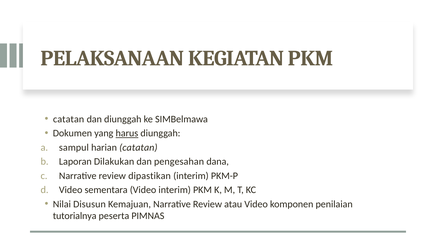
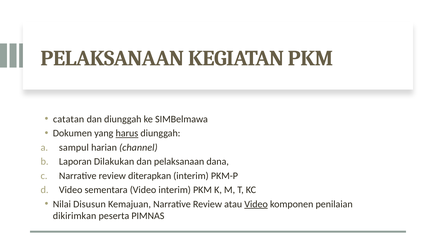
harian catatan: catatan -> channel (138, 148)
dan pengesahan: pengesahan -> pelaksanaan (179, 162)
dipastikan: dipastikan -> diterapkan (150, 176)
Video underline: none -> present (256, 204)
tutorialnya: tutorialnya -> dikirimkan (75, 216)
